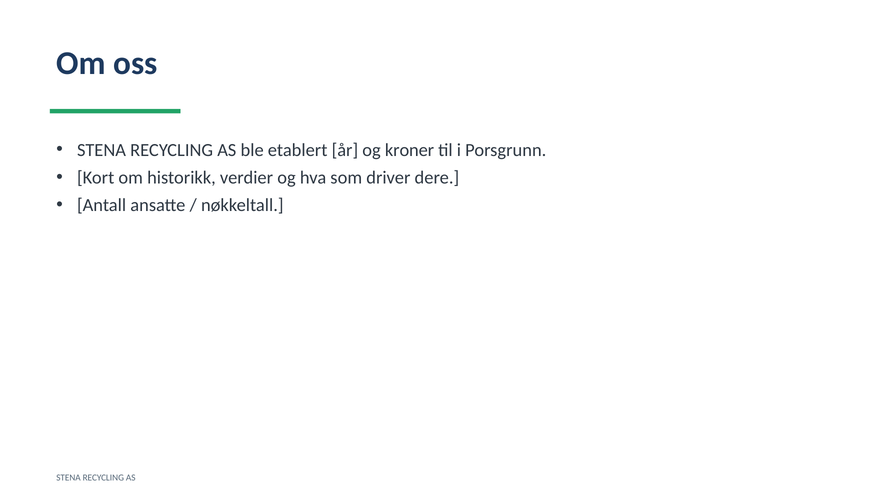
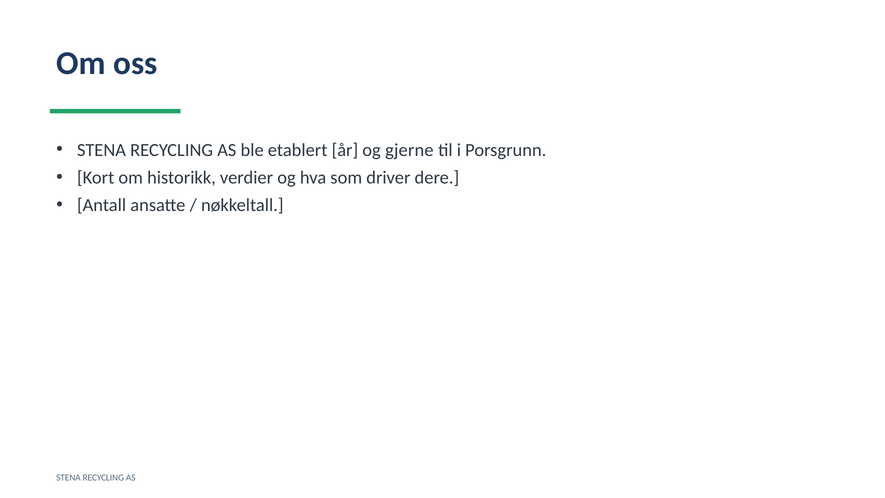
kroner: kroner -> gjerne (409, 150)
